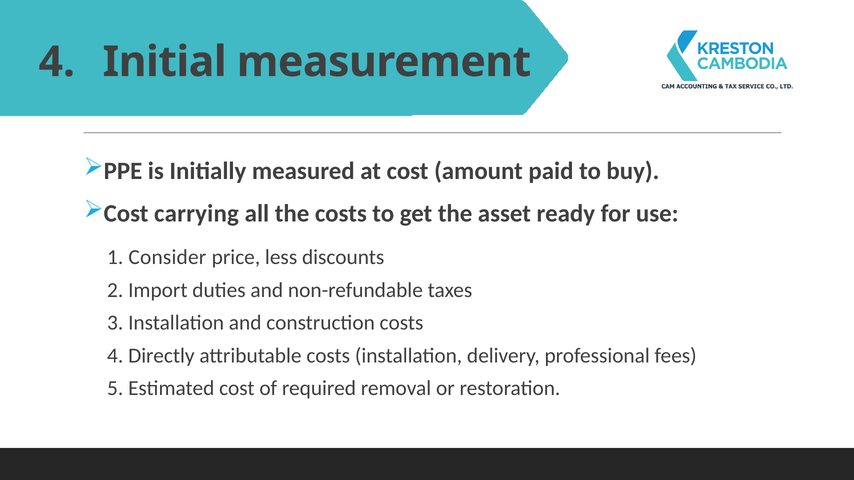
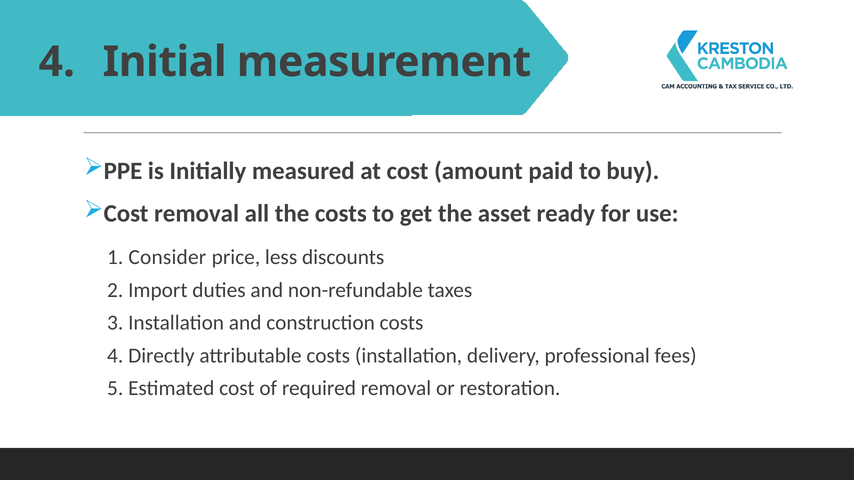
Cost carrying: carrying -> removal (197, 214)
